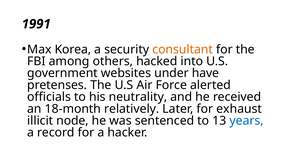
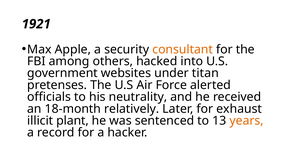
1991: 1991 -> 1921 (36, 24)
Korea: Korea -> Apple (73, 49)
have: have -> titan (205, 73)
node: node -> plant (73, 121)
years colour: blue -> orange (247, 121)
